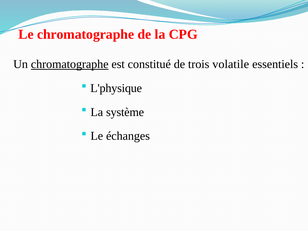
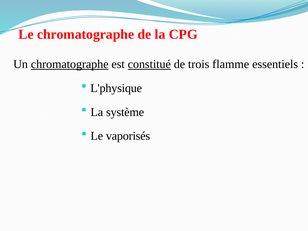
constitué underline: none -> present (149, 64)
volatile: volatile -> flamme (231, 64)
échanges: échanges -> vaporisés (128, 136)
